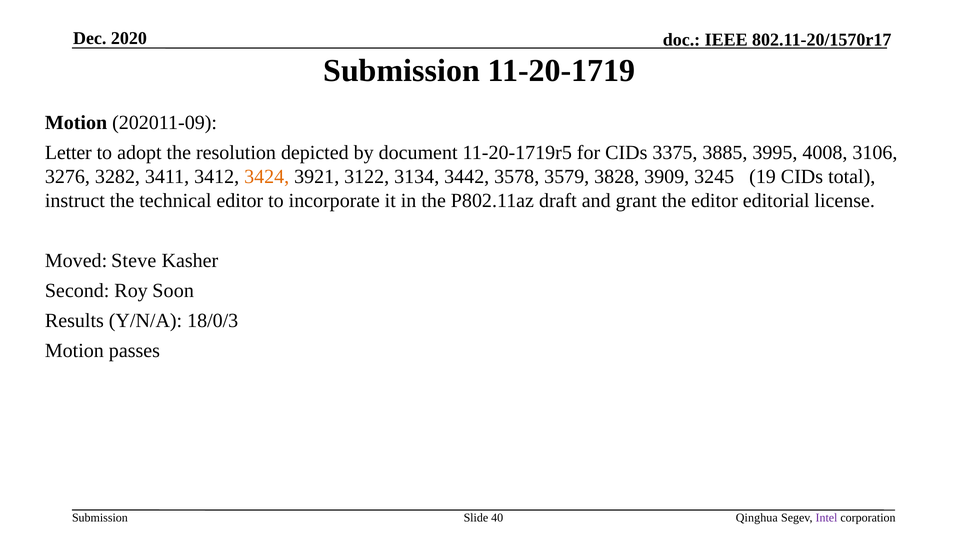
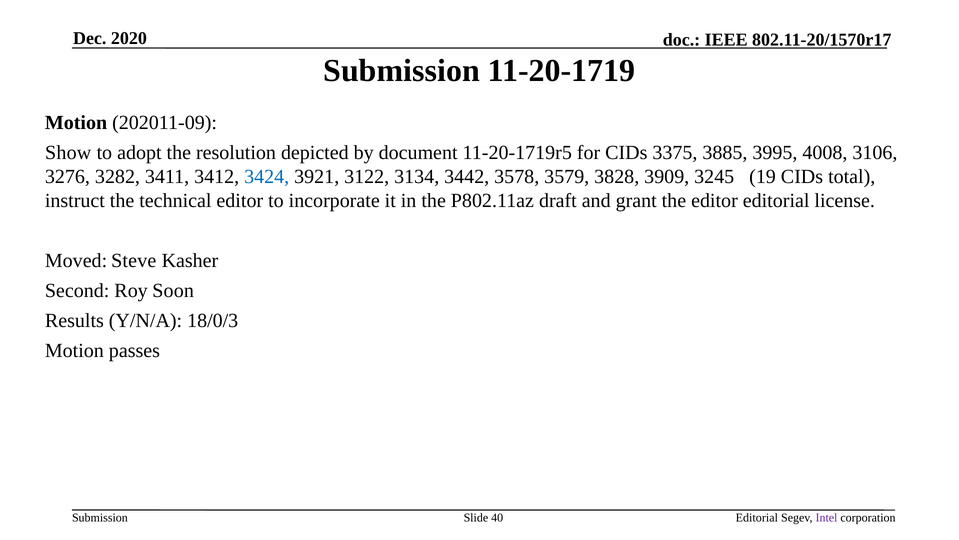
Letter: Letter -> Show (68, 152)
3424 colour: orange -> blue (267, 176)
Qinghua: Qinghua -> Editorial (757, 517)
